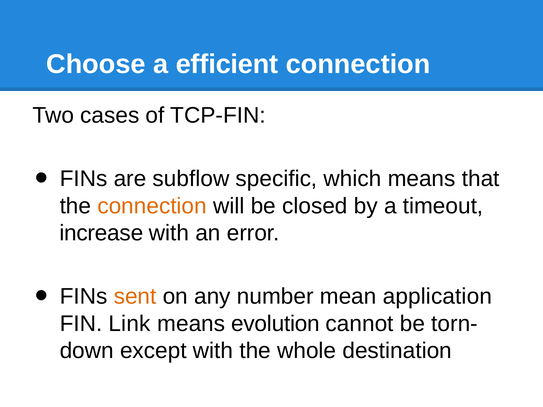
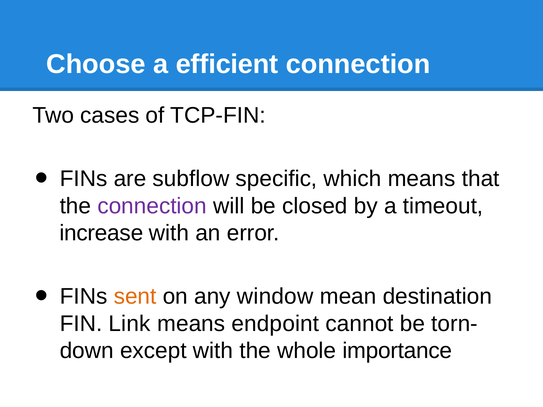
connection colour: orange -> purple (152, 206)
number: number -> window (275, 297)
application: application -> destination (437, 297)
evolution: evolution -> endpoint (275, 324)
destination: destination -> importance (397, 351)
